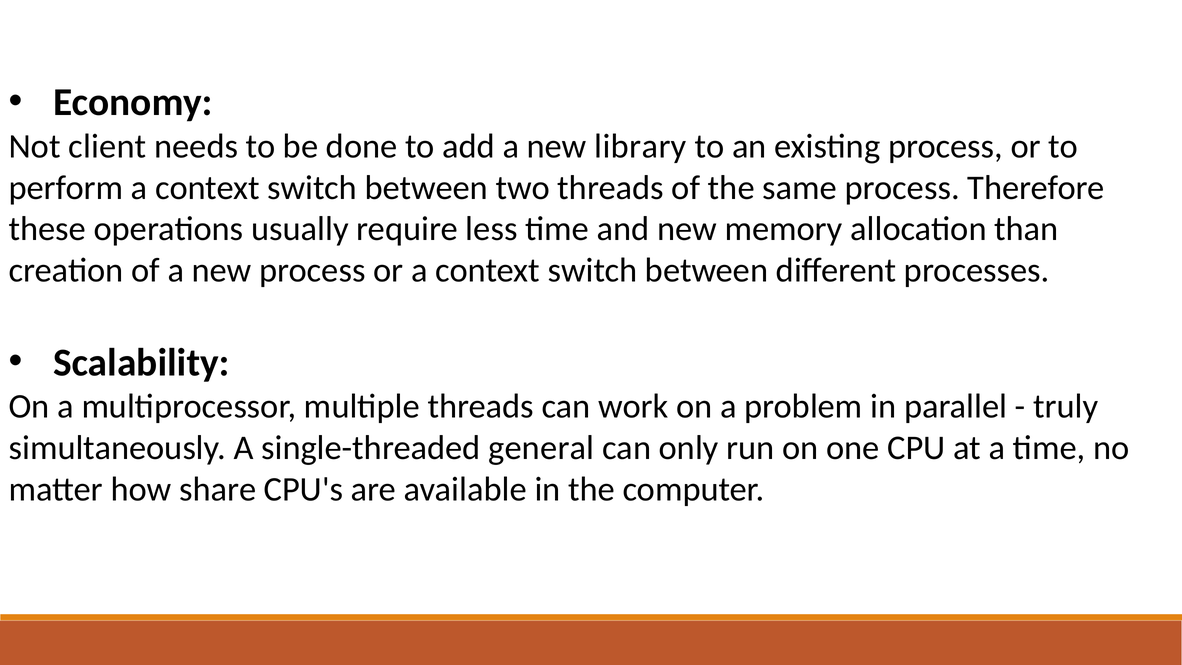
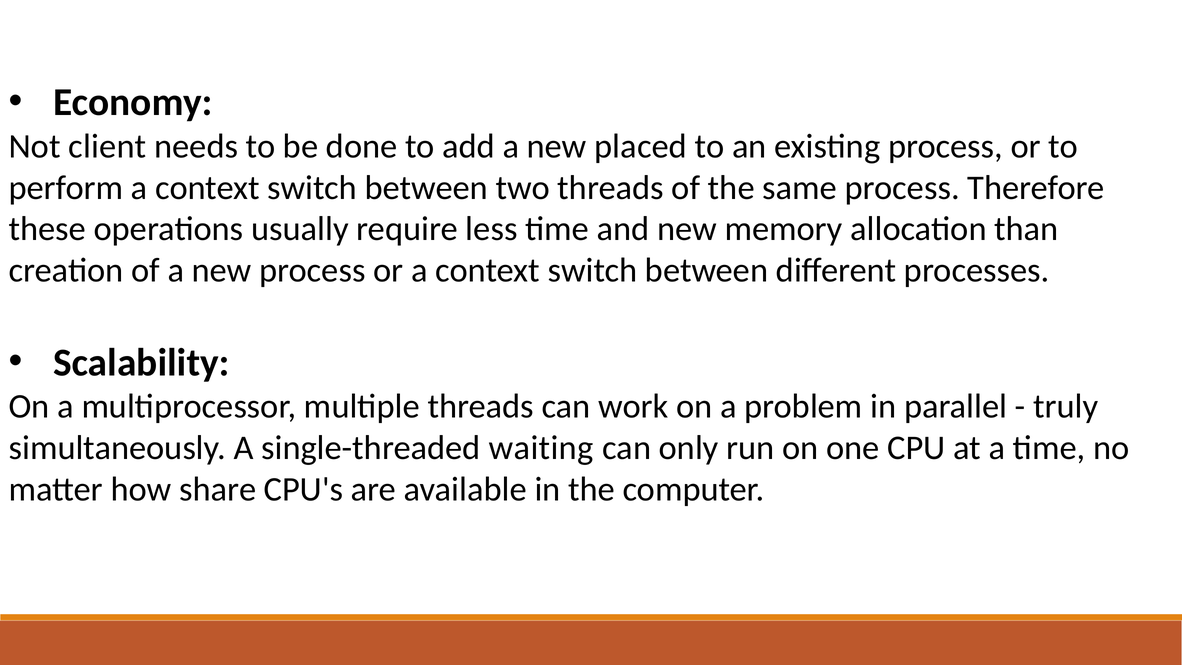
library: library -> placed (641, 146)
general: general -> waiting (541, 448)
